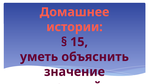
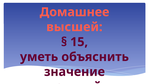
истории: истории -> высшей (74, 27)
